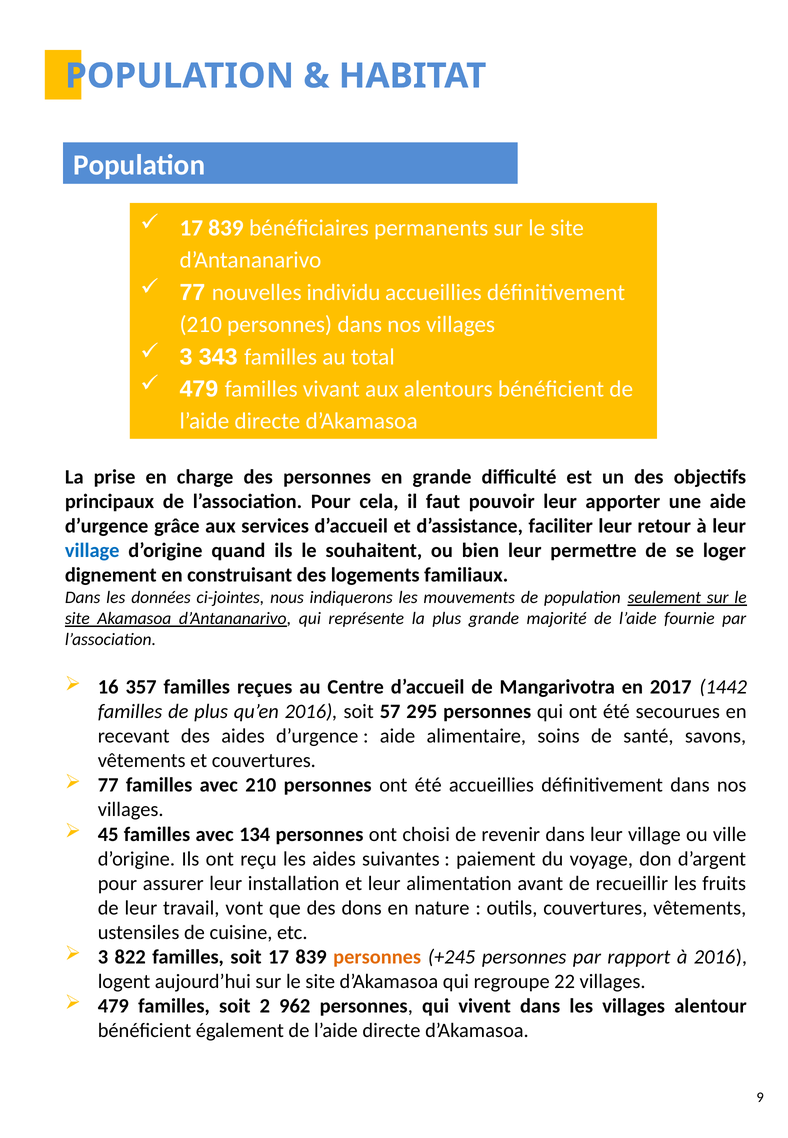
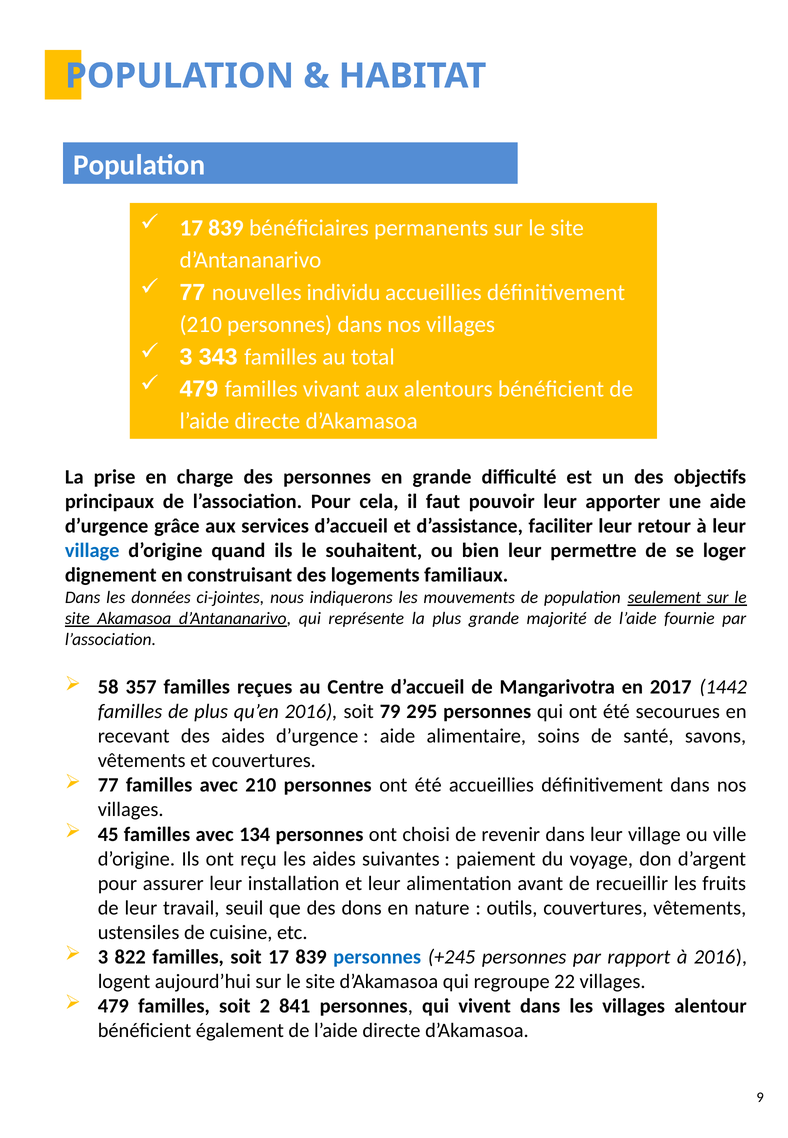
16: 16 -> 58 (108, 687)
57: 57 -> 79 (390, 712)
vont: vont -> seuil (244, 908)
personnes colour: orange -> blue (377, 957)
962: 962 -> 841 (295, 1006)
